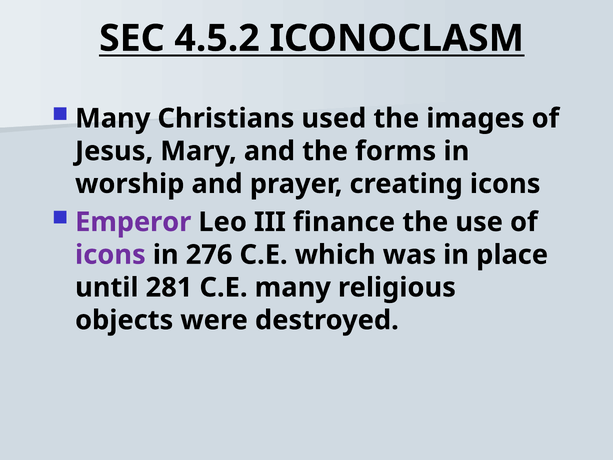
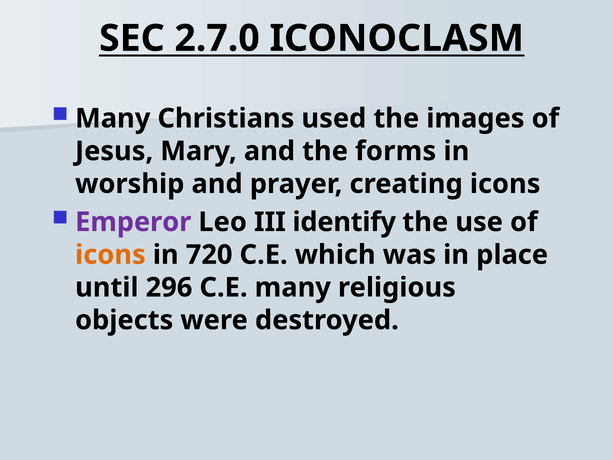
4.5.2: 4.5.2 -> 2.7.0 (217, 38)
finance: finance -> identify (344, 222)
icons colour: purple -> orange (110, 255)
276: 276 -> 720 (209, 255)
281: 281 -> 296 (169, 287)
